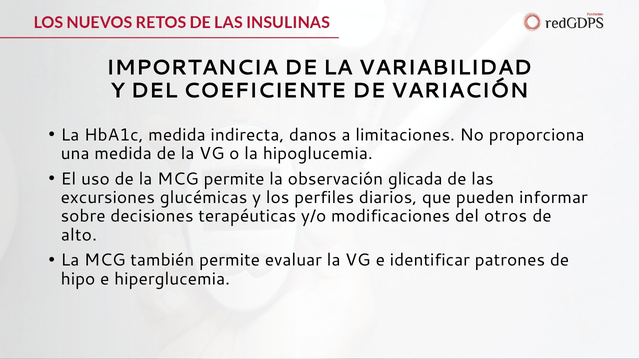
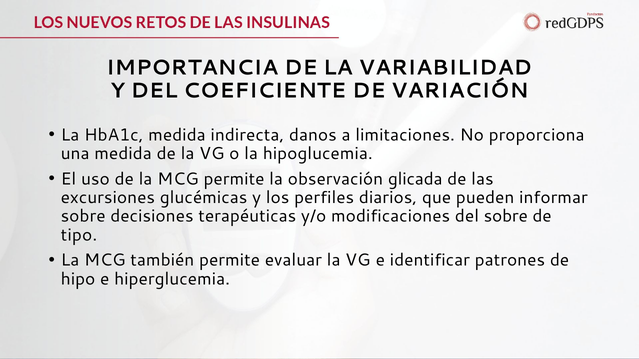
del otros: otros -> sobre (506, 216)
alto: alto -> tipo (79, 235)
